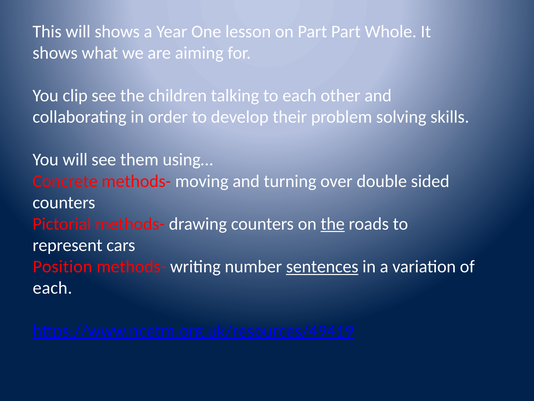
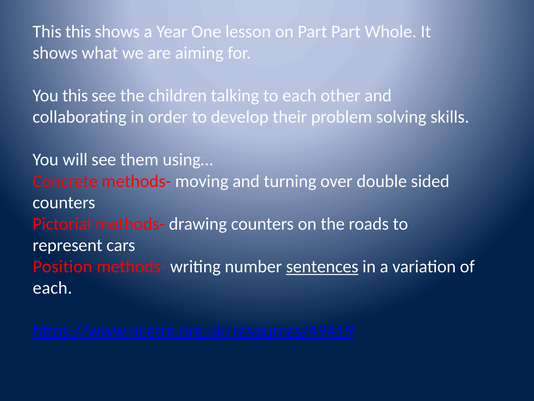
This will: will -> this (78, 31)
You clip: clip -> this (75, 95)
the underline: present -> none (333, 224)
